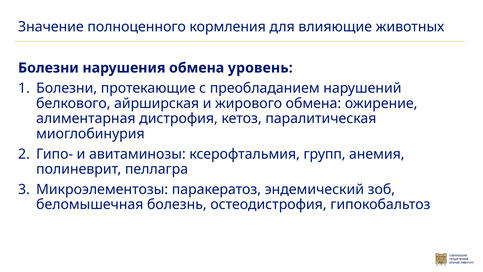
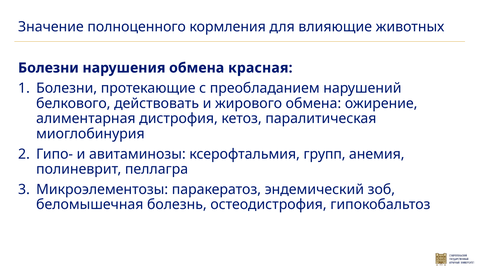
уровень: уровень -> красная (260, 68)
айрширская: айрширская -> действовать (157, 103)
